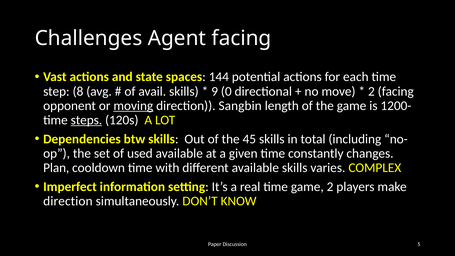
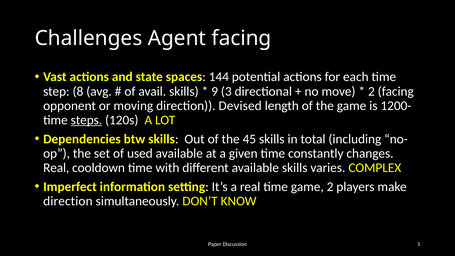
0: 0 -> 3 (226, 91)
moving underline: present -> none (133, 106)
Sangbin: Sangbin -> Devised (240, 106)
Plan: Plan -> Real (56, 168)
